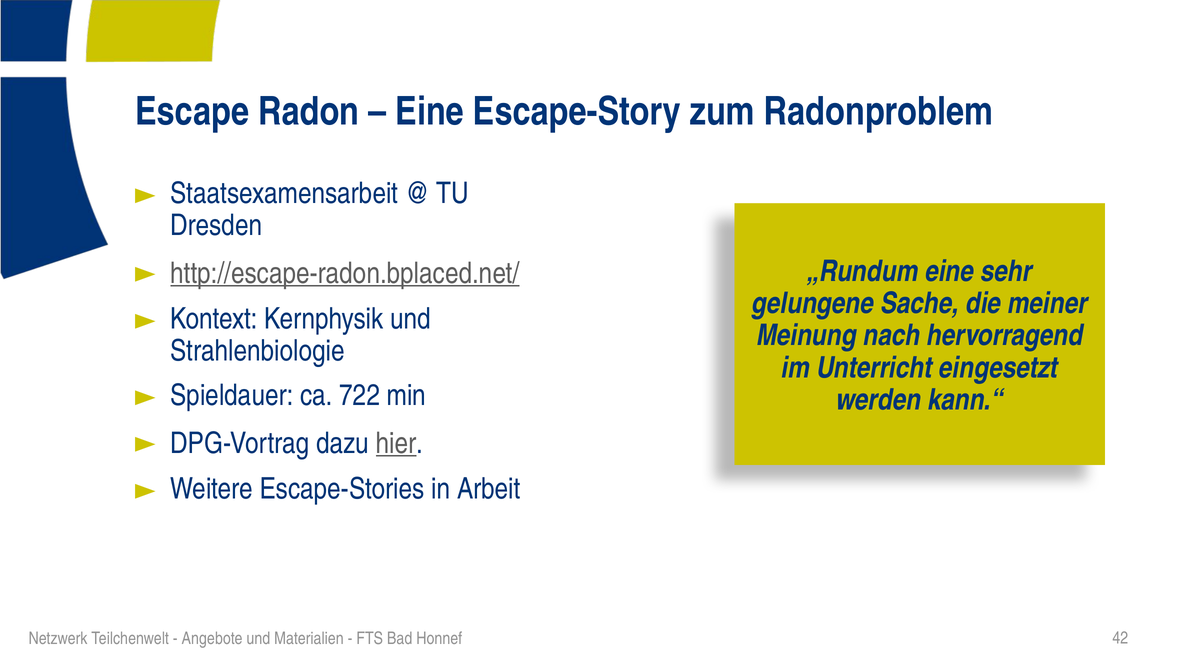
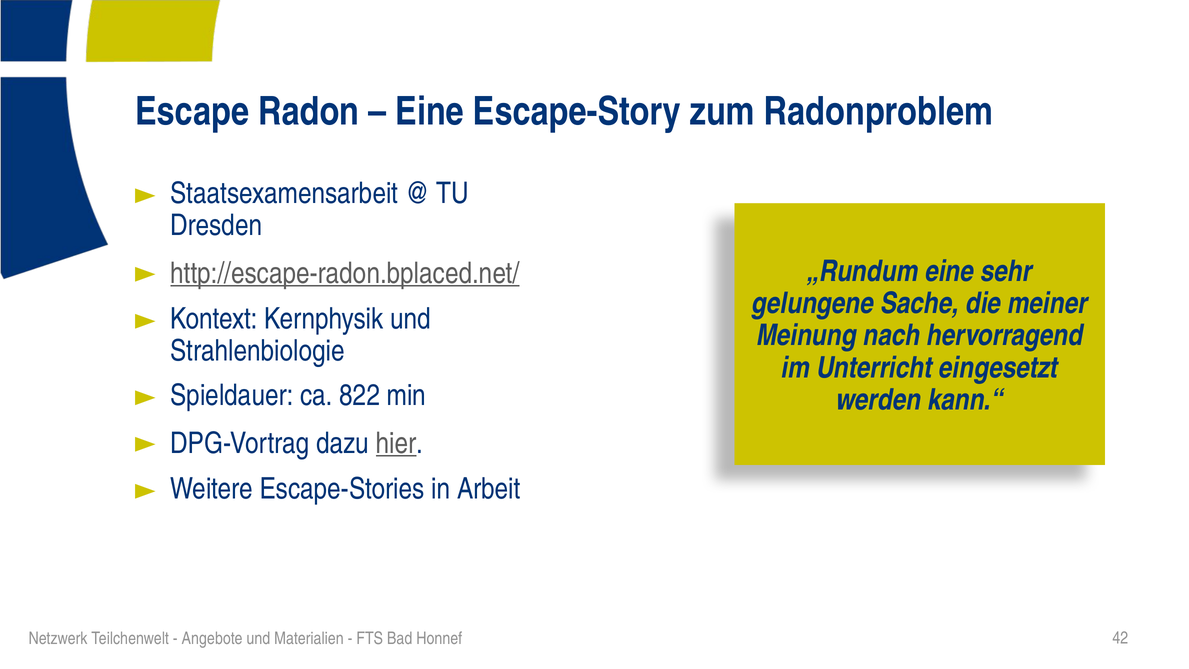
722: 722 -> 822 (360, 395)
